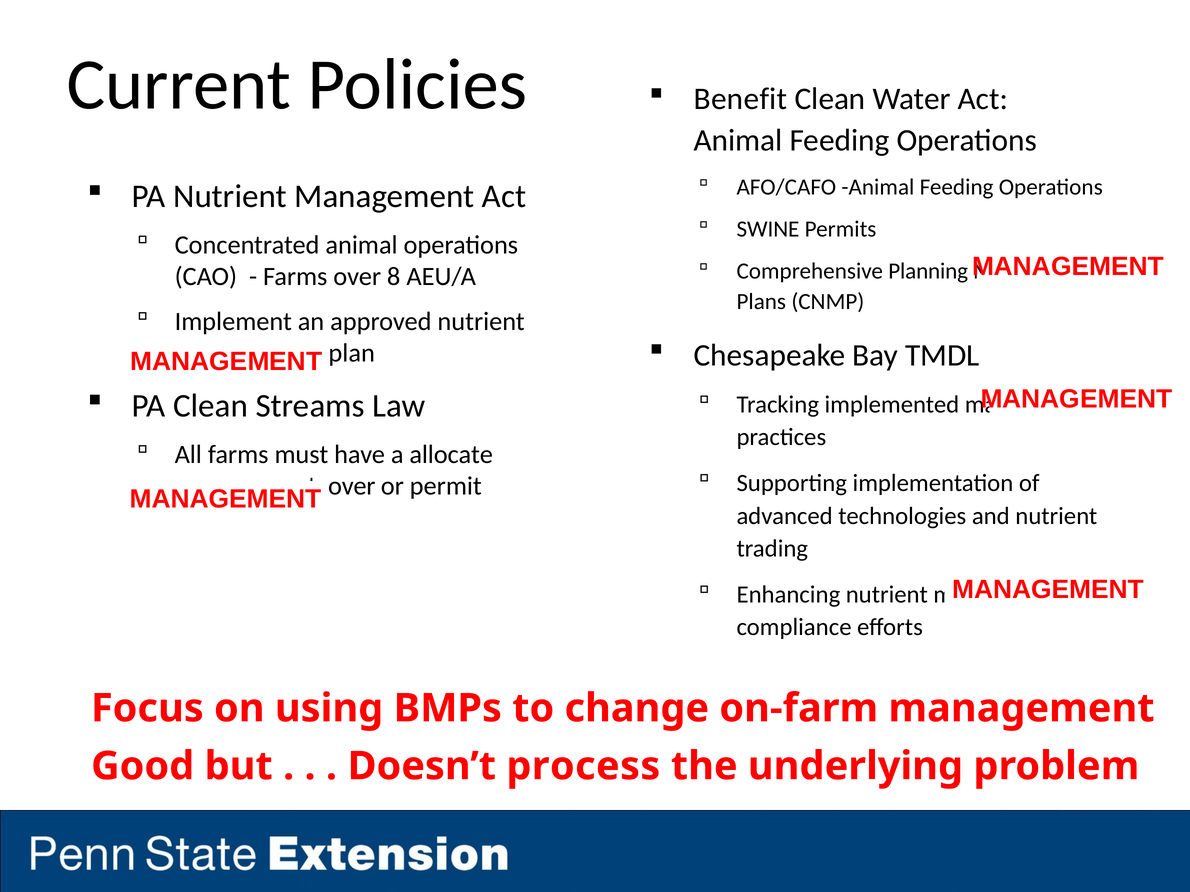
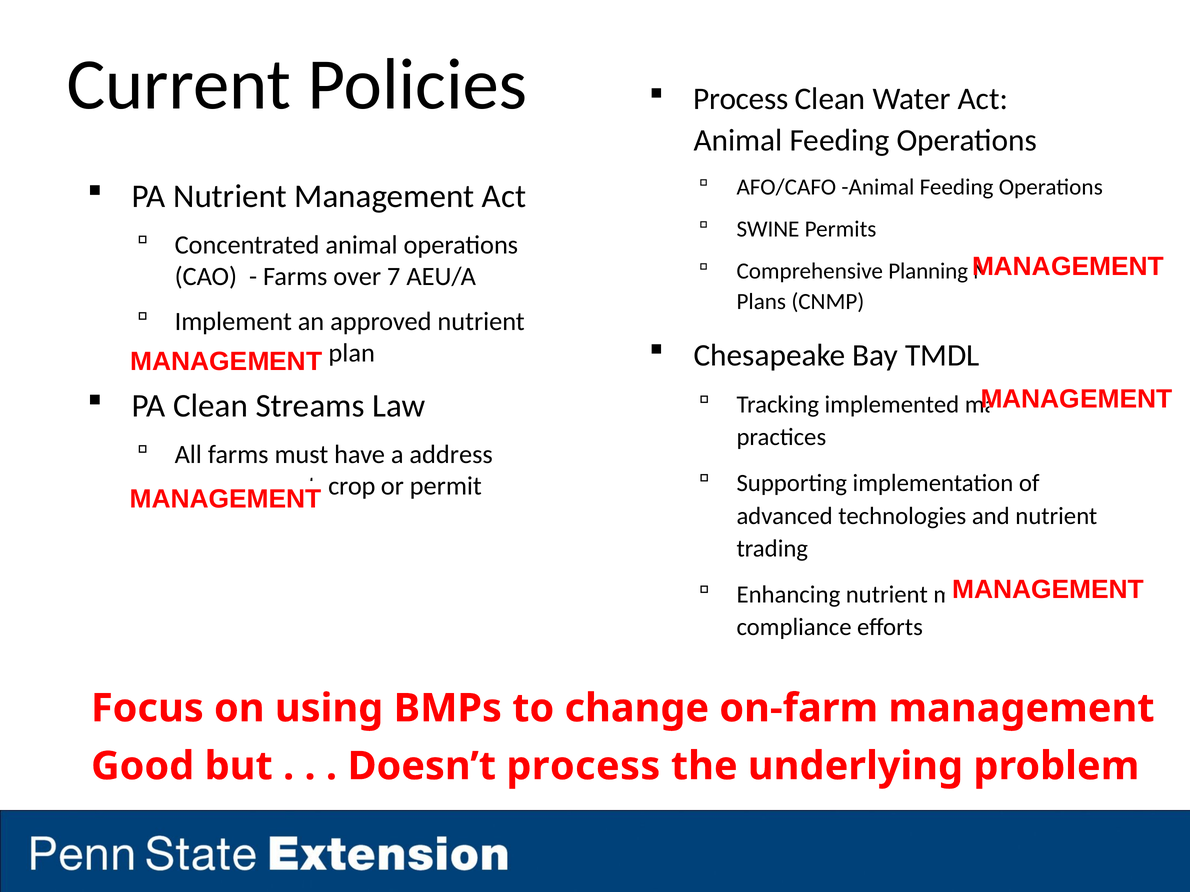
Benefit: Benefit -> Process (741, 99)
8: 8 -> 7 (394, 277)
allocate: allocate -> address (451, 455)
over: over -> crop (352, 486)
